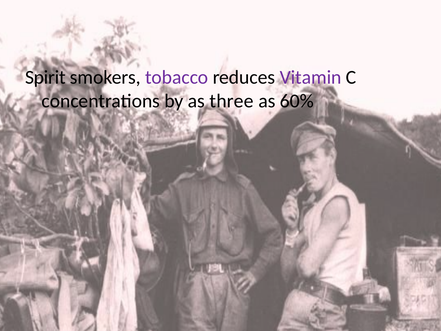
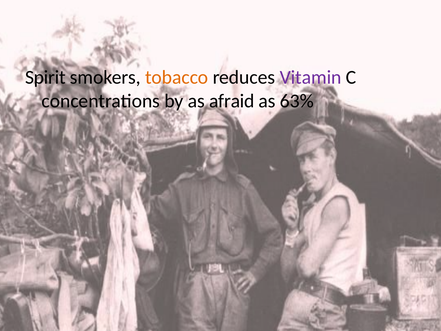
tobacco colour: purple -> orange (177, 77)
three: three -> afraid (232, 101)
60%: 60% -> 63% (297, 101)
